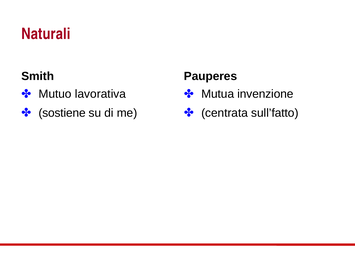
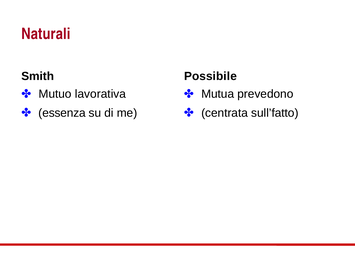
Pauperes: Pauperes -> Possibile (210, 76)
invenzione: invenzione -> prevedono (265, 94)
sostiene: sostiene -> essenza (62, 113)
